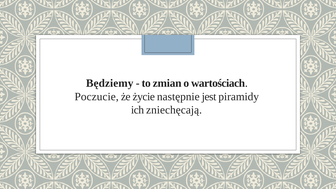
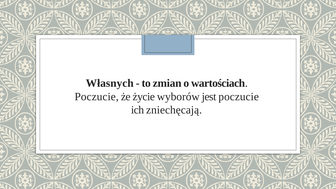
Będziemy: Będziemy -> Własnych (110, 83)
następnie: następnie -> wyborów (178, 97)
jest piramidy: piramidy -> poczucie (239, 97)
